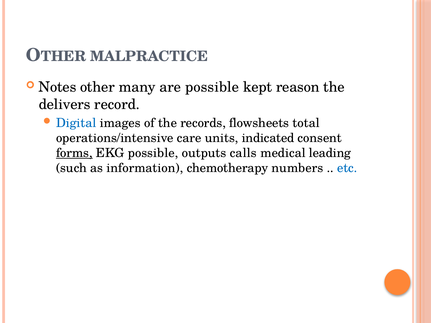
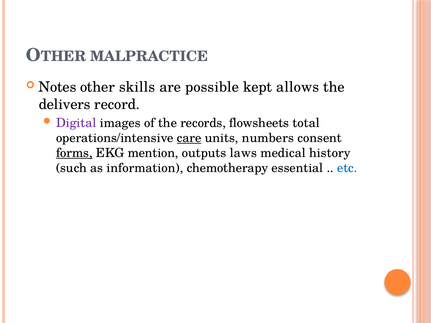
many: many -> skills (137, 87)
reason: reason -> allows (298, 87)
Digital colour: blue -> purple (76, 123)
care underline: none -> present (189, 138)
indicated: indicated -> numbers (268, 138)
EKG possible: possible -> mention (153, 153)
calls: calls -> laws (243, 153)
leading: leading -> history (330, 153)
numbers: numbers -> essential (297, 168)
